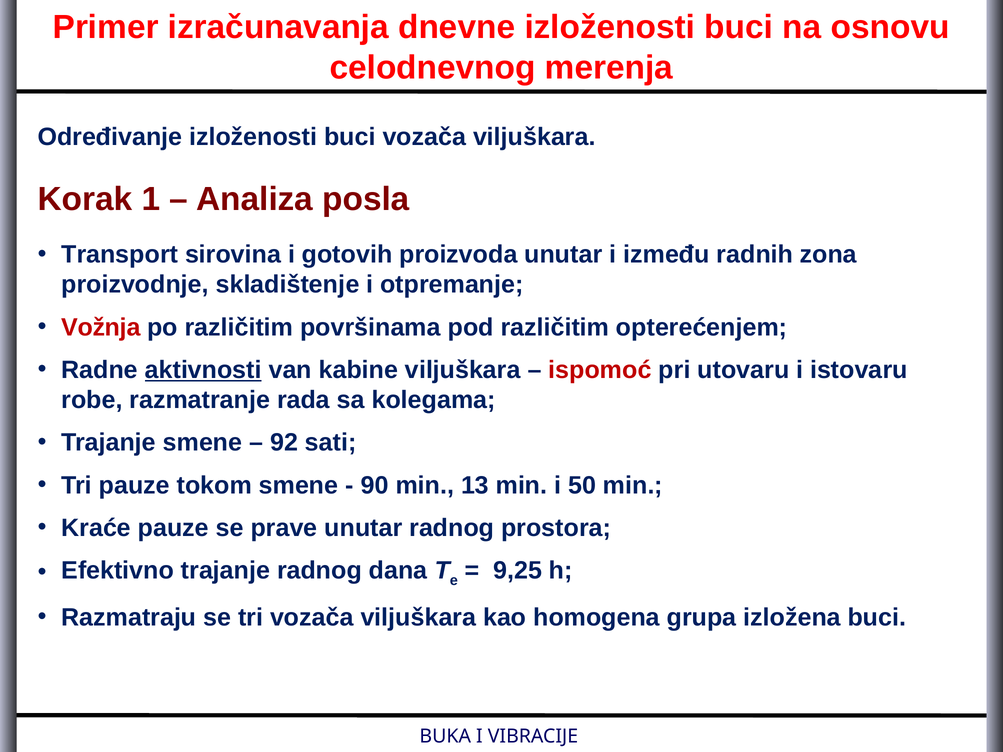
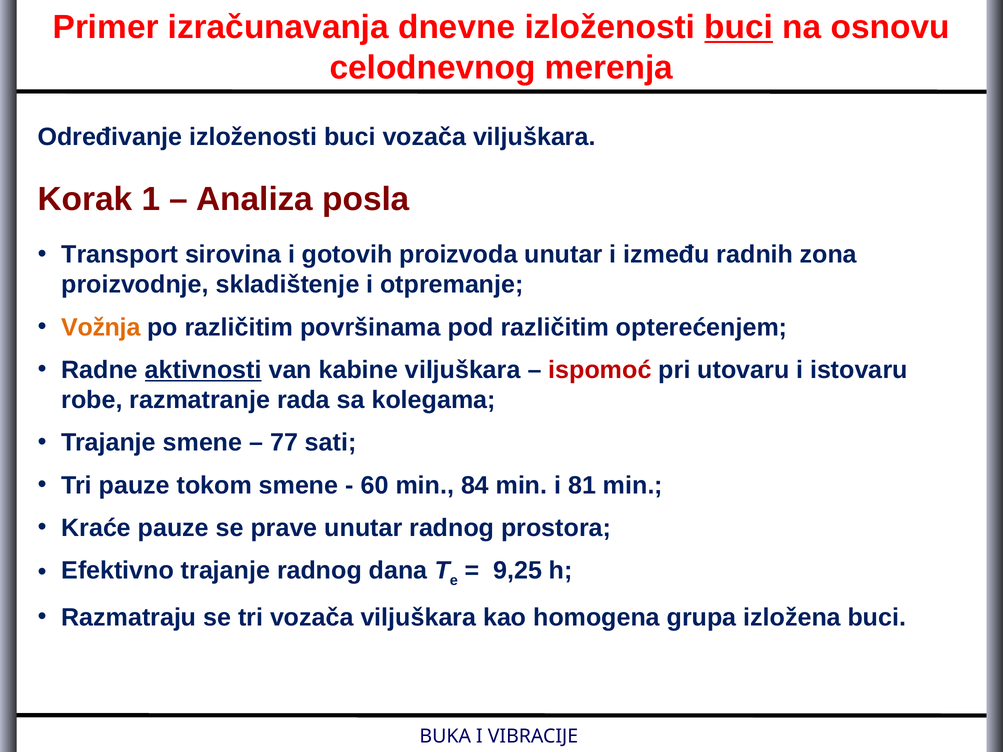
buci underline: none -> present (739, 27)
Vožnja colour: red -> orange (101, 327)
92: 92 -> 77 (284, 443)
90: 90 -> 60 (375, 485)
13: 13 -> 84 (475, 485)
50: 50 -> 81 (582, 485)
